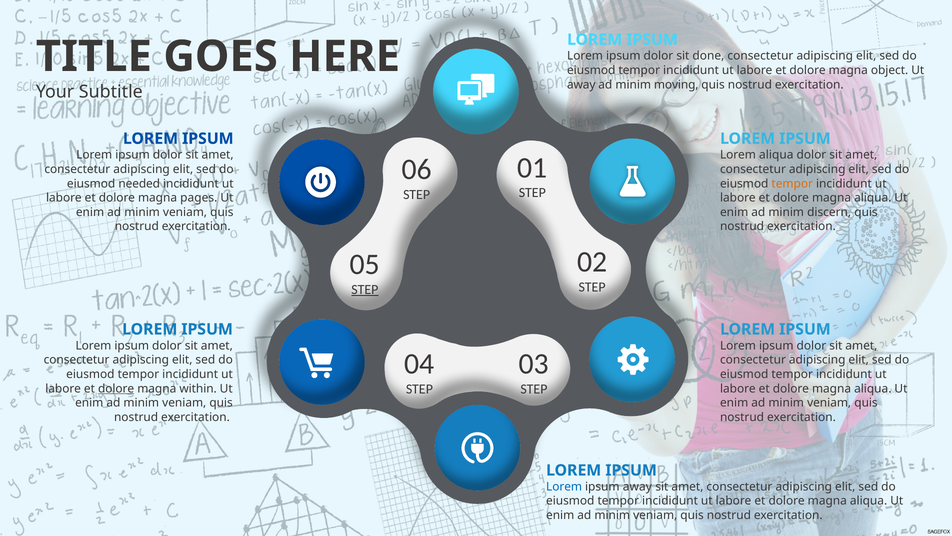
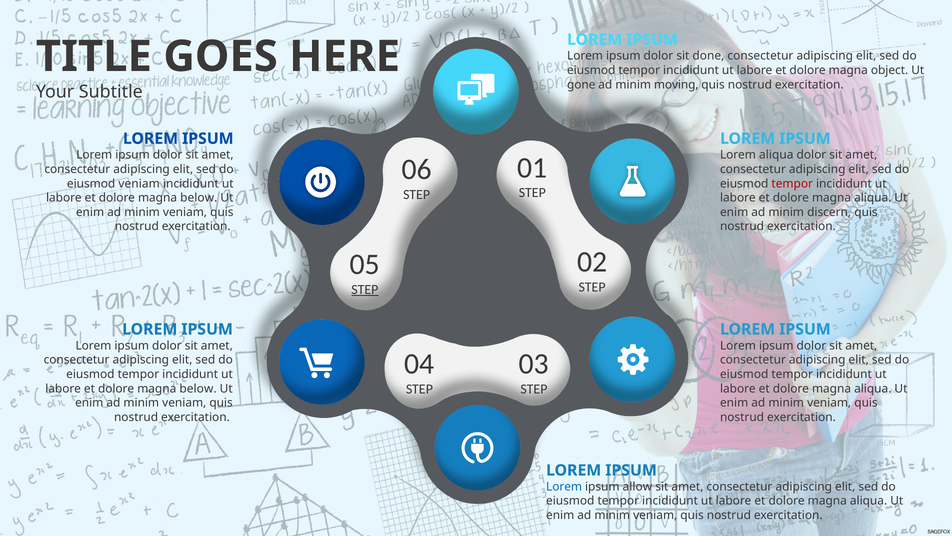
away: away -> gone (581, 85)
eiusmod needed: needed -> veniam (139, 183)
tempor colour: orange -> red (792, 183)
pages: pages -> below (199, 198)
dolore underline: present -> none (116, 388)
within: within -> below (198, 388)
ipsum away: away -> allow (637, 486)
